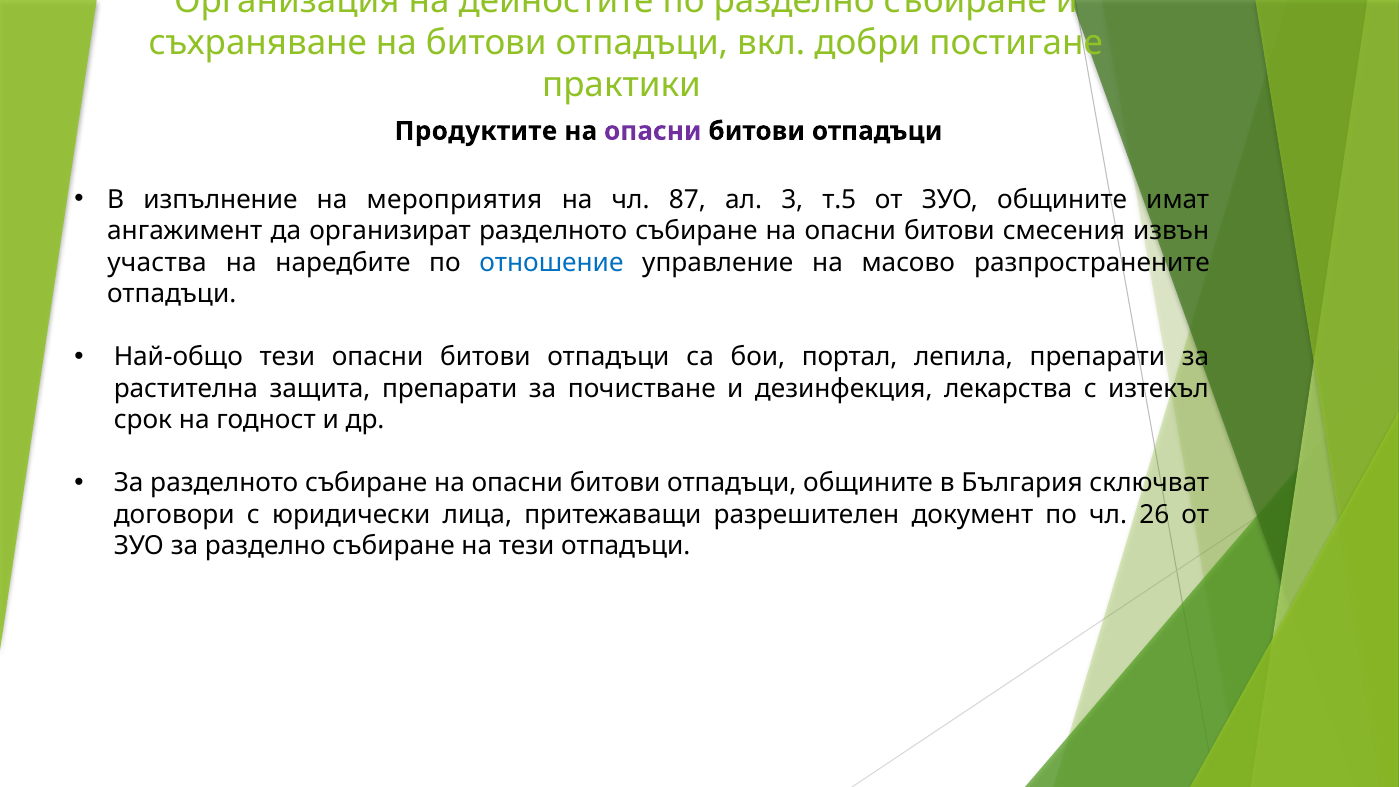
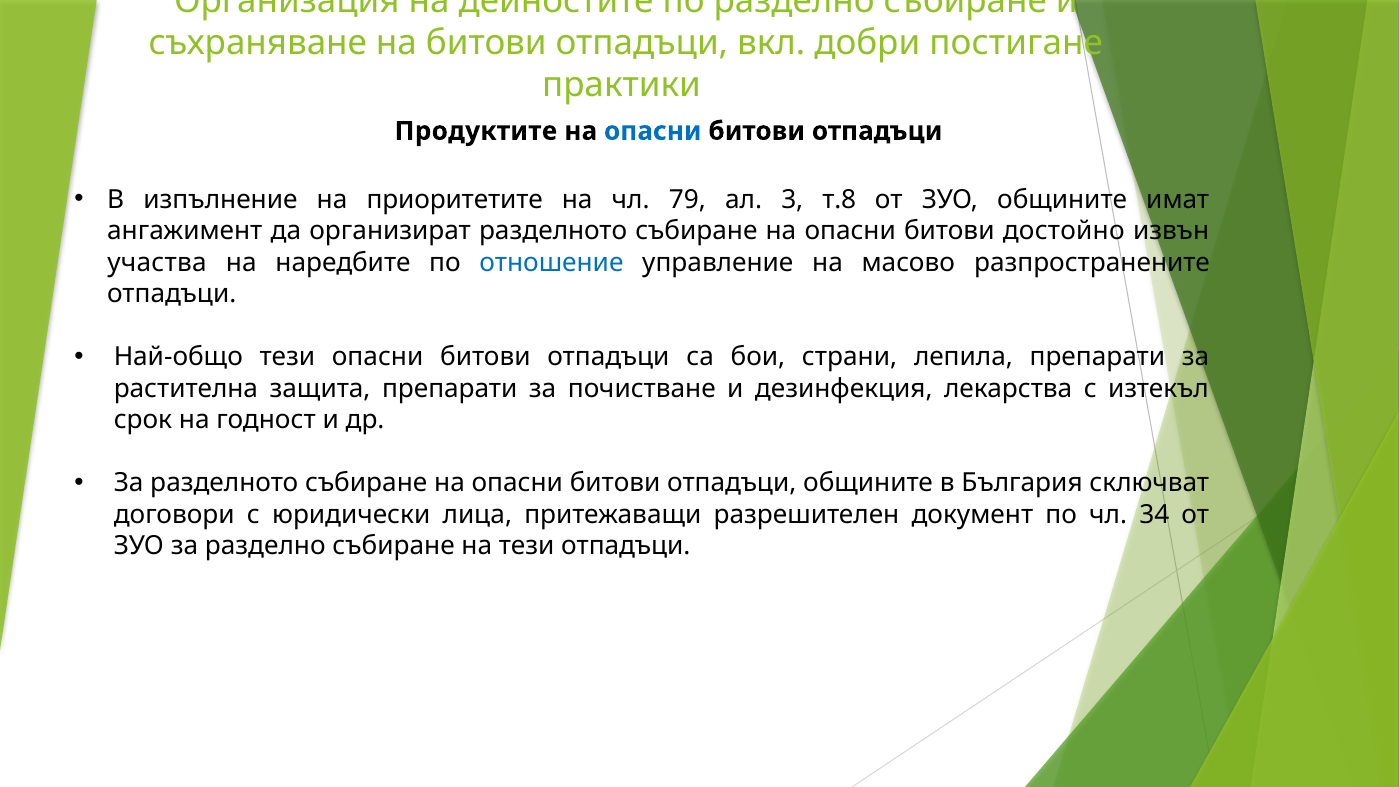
опасни colour: purple -> blue (653, 131)
мероприятия: мероприятия -> приоритетите (455, 200)
87: 87 -> 79 (687, 200)
т.5: т.5 -> т.8 (839, 200)
смесения: смесения -> достойно (1064, 231)
портал: портал -> страни (850, 357)
26: 26 -> 34 (1154, 514)
